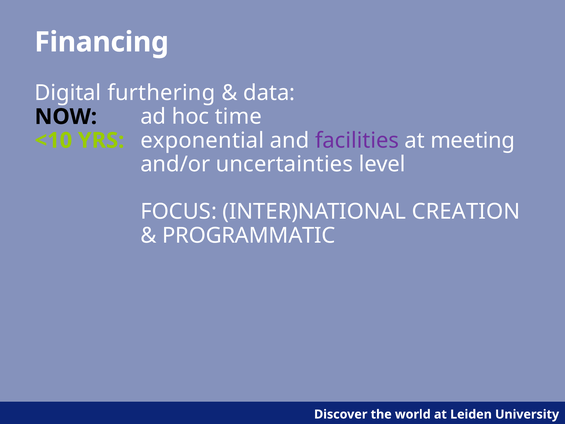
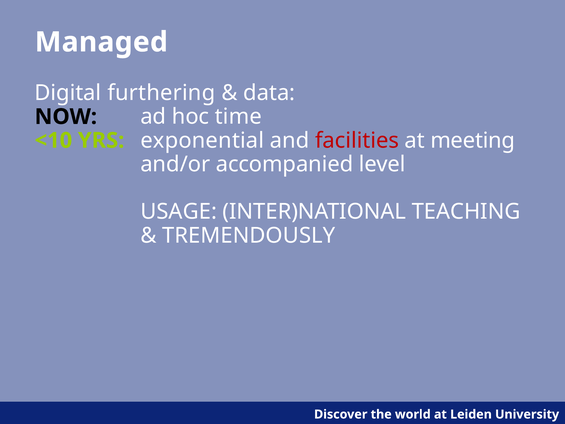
Financing: Financing -> Managed (101, 42)
facilities colour: purple -> red (357, 140)
uncertainties: uncertainties -> accompanied (285, 164)
FOCUS: FOCUS -> USAGE (179, 212)
CREATION: CREATION -> TEACHING (466, 212)
PROGRAMMATIC: PROGRAMMATIC -> TREMENDOUSLY (249, 235)
